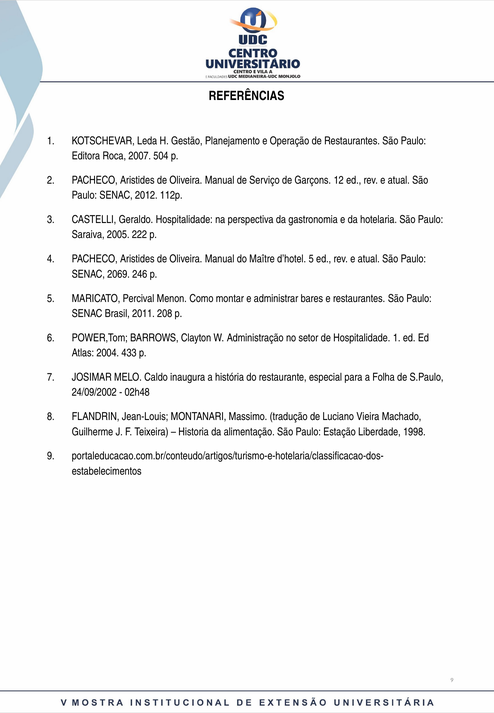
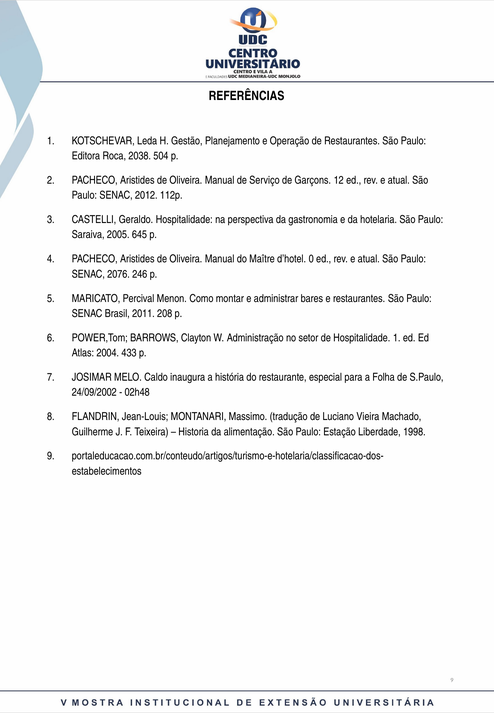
2007: 2007 -> 2038 (140, 156)
222: 222 -> 645 (139, 235)
d’hotel 5: 5 -> 0 (311, 259)
2069: 2069 -> 2076 (119, 274)
